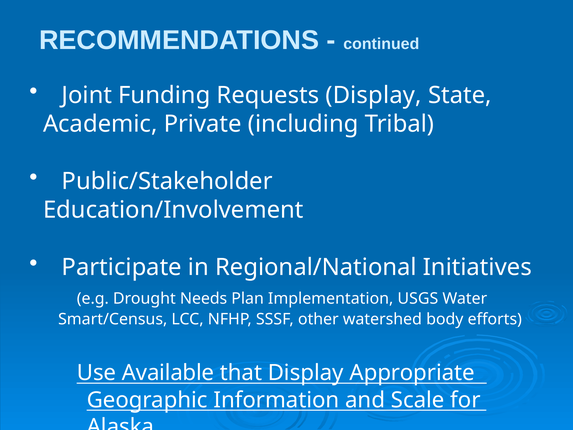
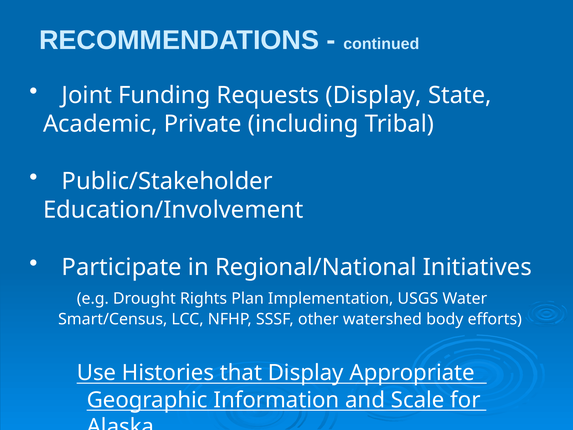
Needs: Needs -> Rights (204, 298)
Available: Available -> Histories (168, 373)
